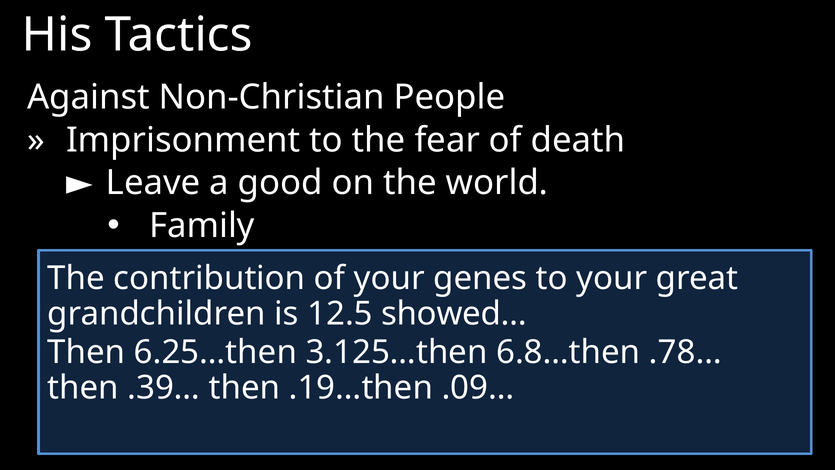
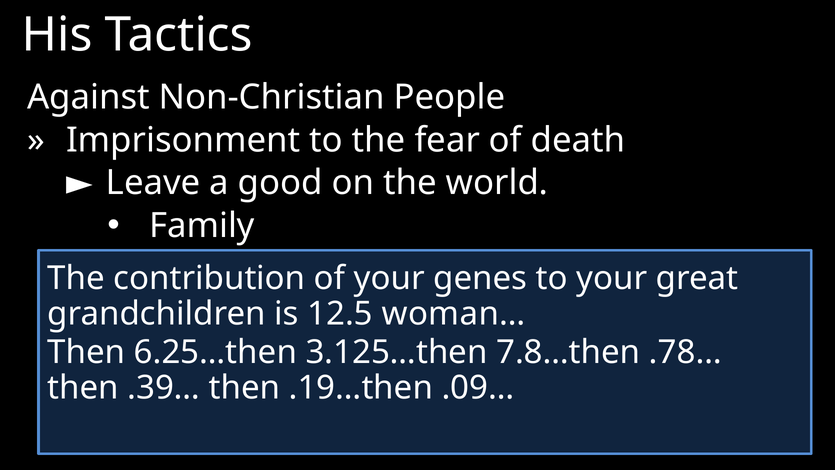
showed…: showed… -> woman… (454, 314)
6.8…then: 6.8…then -> 7.8…then (568, 352)
